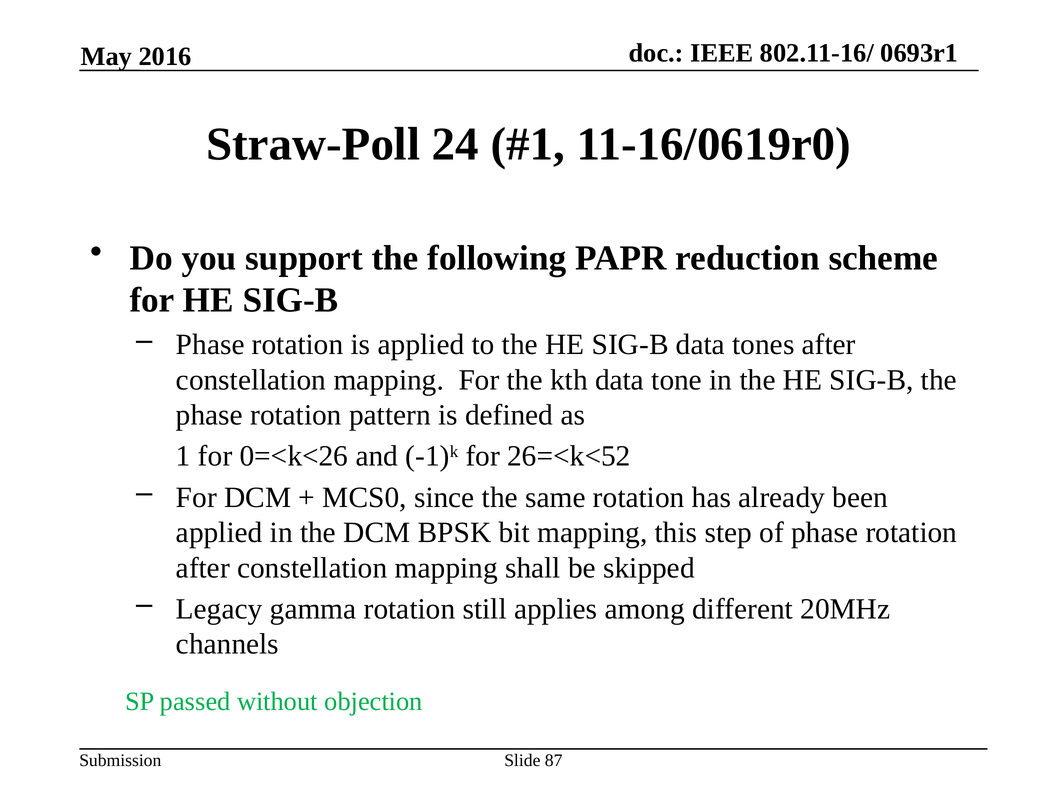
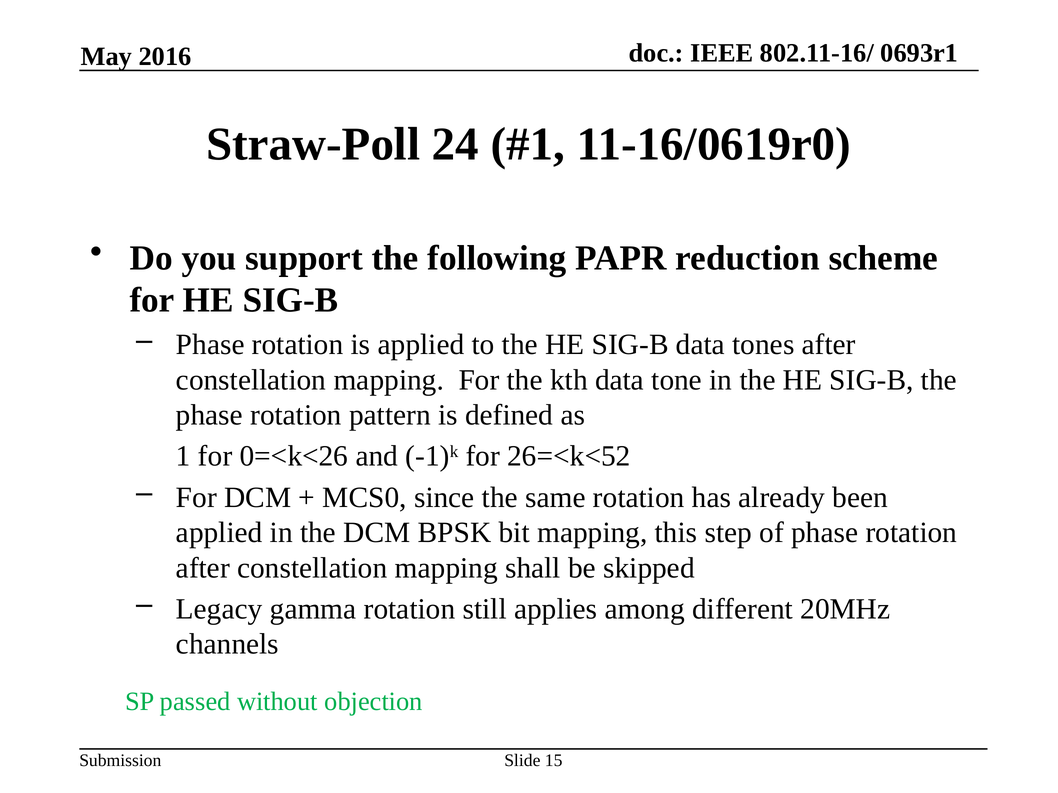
87: 87 -> 15 (554, 761)
